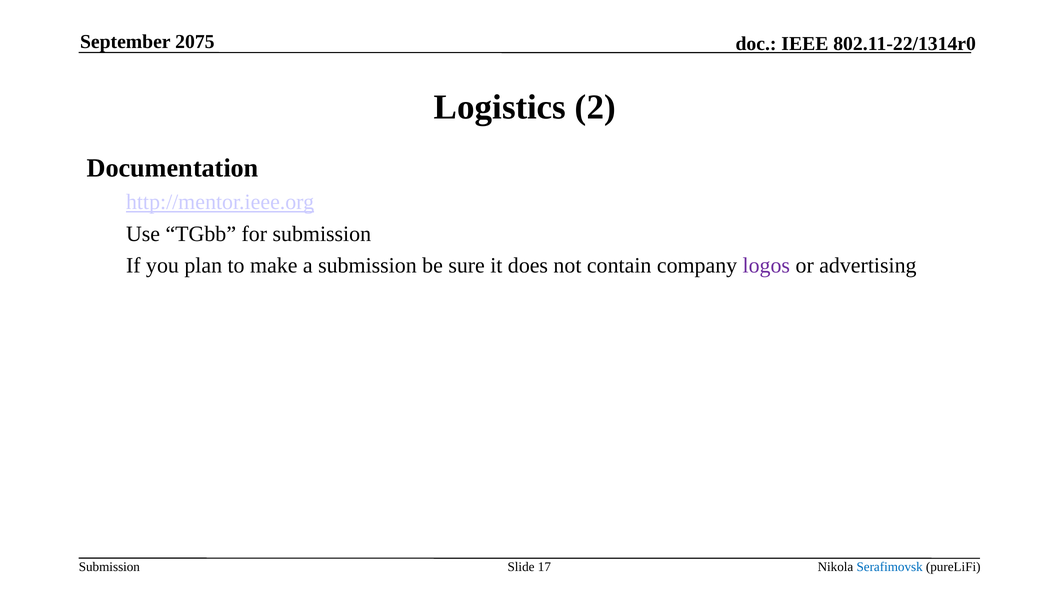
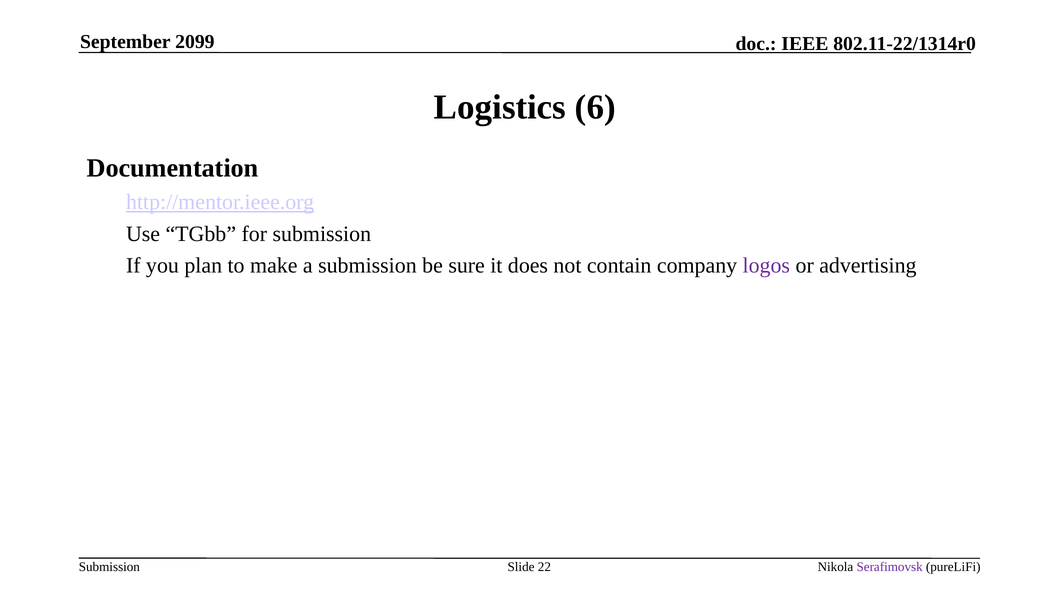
2075: 2075 -> 2099 (195, 42)
2: 2 -> 6 (595, 107)
17: 17 -> 22 (544, 566)
Serafimovsk colour: blue -> purple (890, 566)
